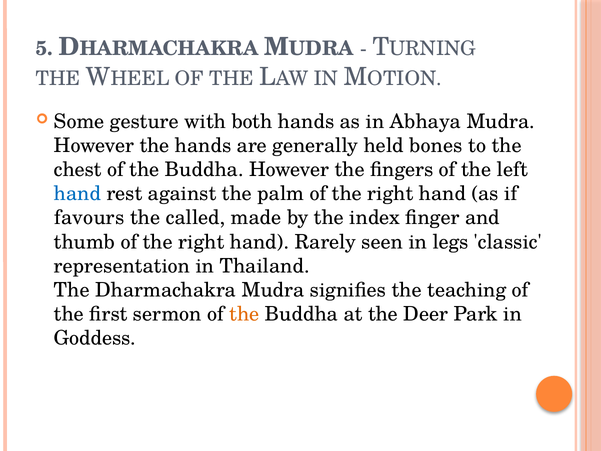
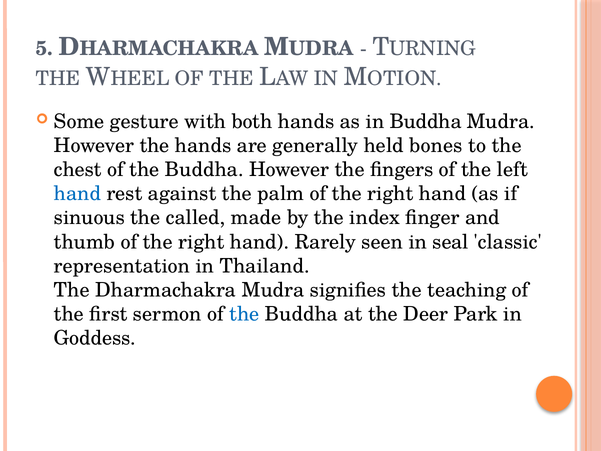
in Abhaya: Abhaya -> Buddha (426, 122)
favours: favours -> sinuous (89, 218)
legs: legs -> seal (451, 242)
the colour: orange -> blue (244, 314)
